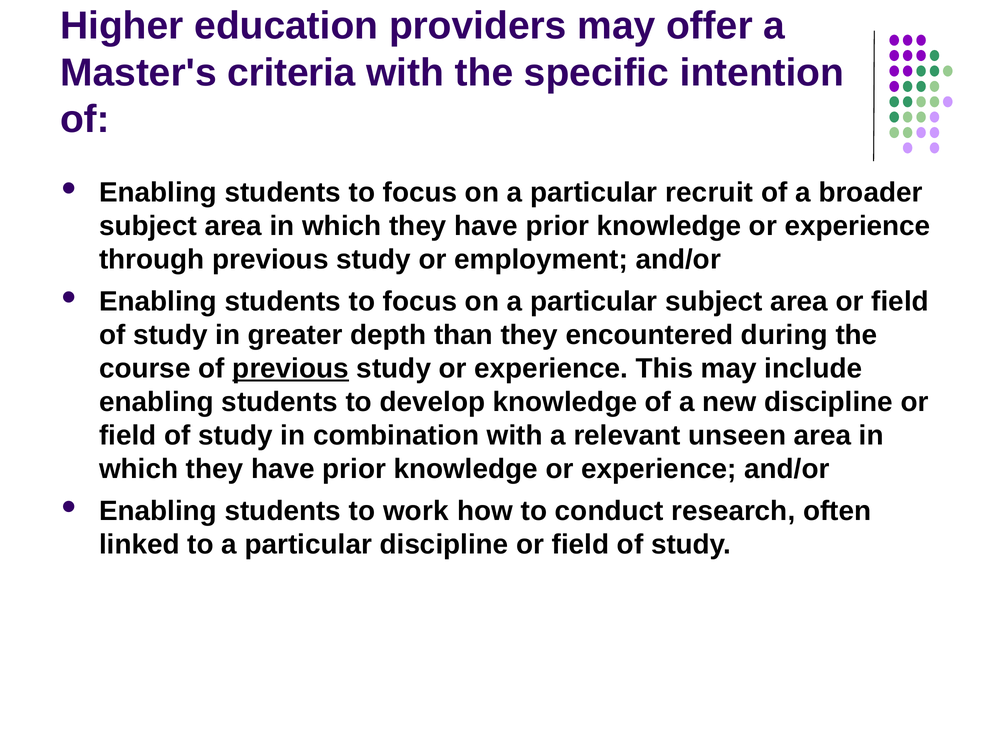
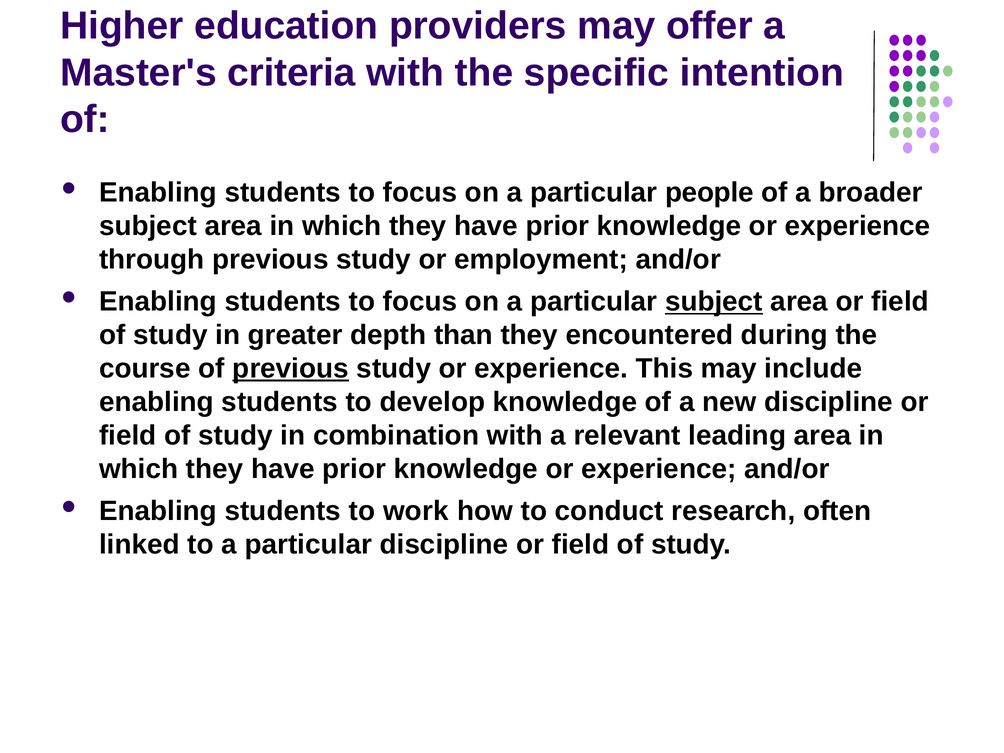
recruit: recruit -> people (709, 193)
subject underline: none -> present (714, 302)
unseen: unseen -> leading (737, 436)
